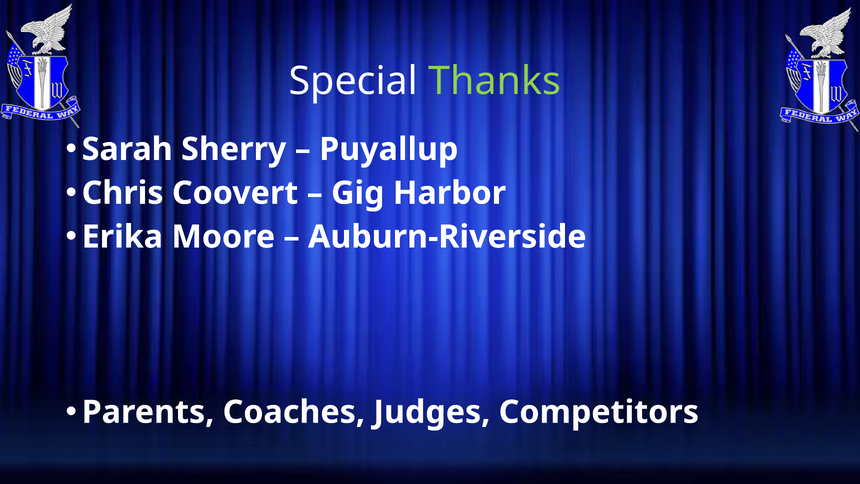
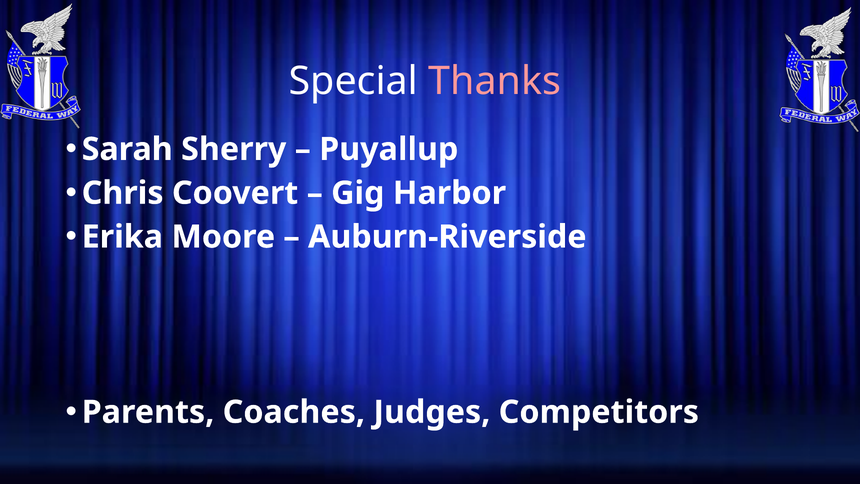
Thanks colour: light green -> pink (495, 81)
